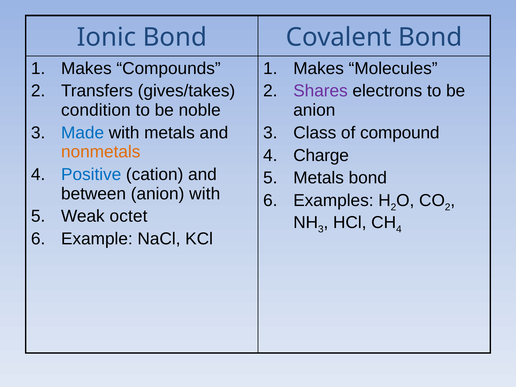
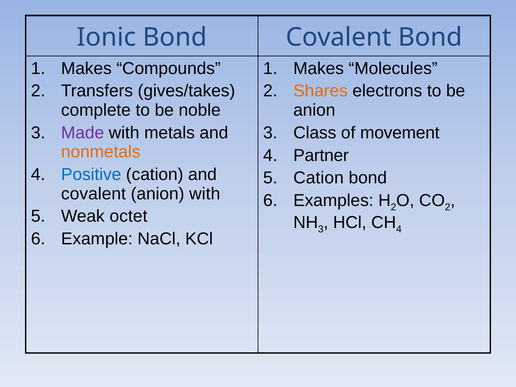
Shares colour: purple -> orange (320, 91)
condition: condition -> complete (96, 110)
Made colour: blue -> purple (83, 133)
compound: compound -> movement (400, 133)
Charge: Charge -> Partner (321, 155)
Metals: Metals -> Cation (319, 178)
between: between -> covalent (93, 194)
